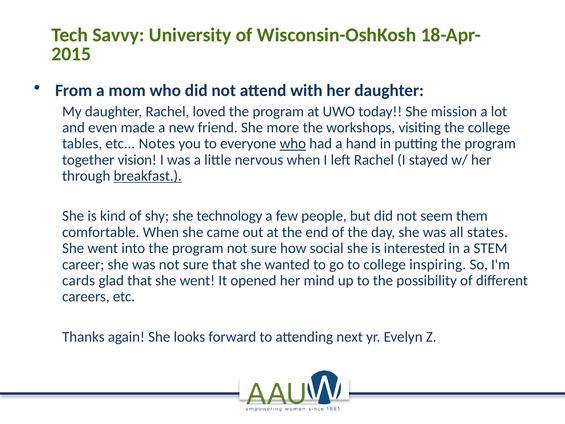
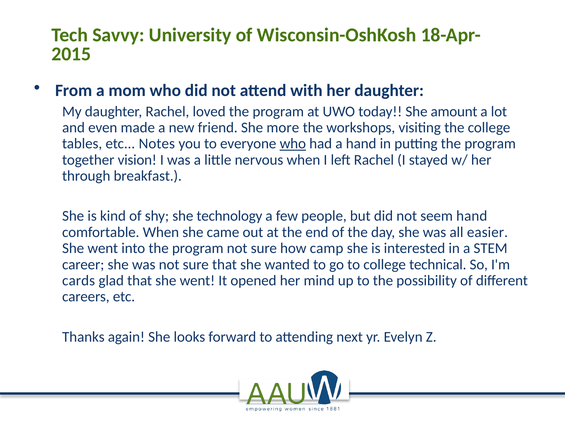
mission: mission -> amount (454, 111)
breakfast underline: present -> none (148, 176)
seem them: them -> hand (472, 216)
states: states -> easier (487, 232)
social: social -> camp (327, 248)
inspiring: inspiring -> technical (438, 264)
